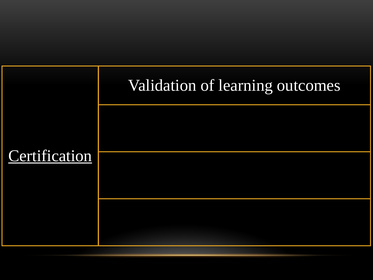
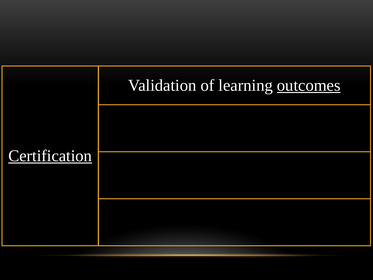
outcomes underline: none -> present (309, 85)
